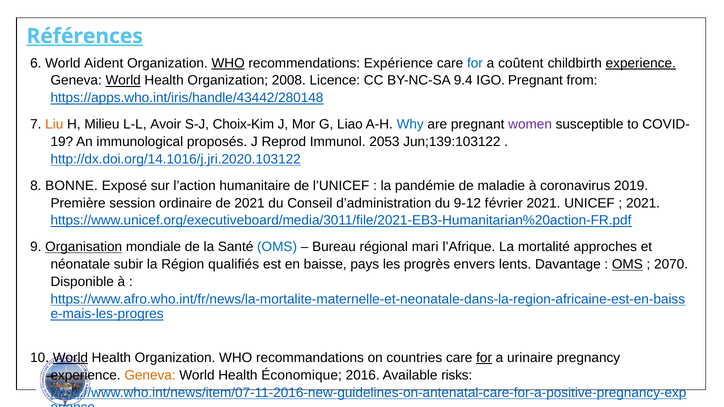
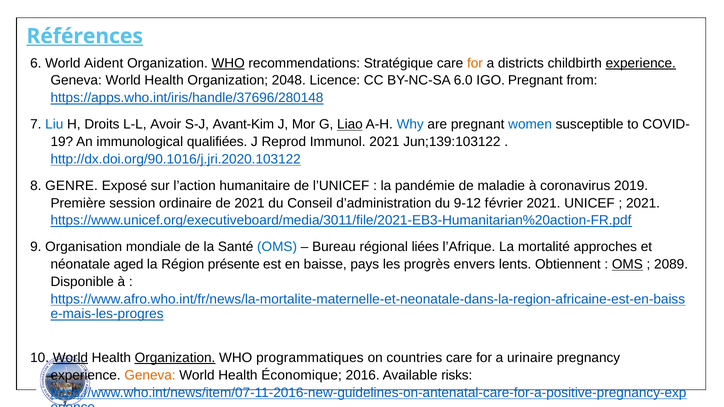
Expérience: Expérience -> Stratégique (398, 63)
for colour: blue -> orange (475, 63)
coûtent: coûtent -> districts (521, 63)
World underline: present -> none (123, 81)
2008: 2008 -> 2048 (289, 81)
9.4: 9.4 -> 6.0 (463, 81)
https://apps.who.int/iris/handle/43442/280148: https://apps.who.int/iris/handle/43442/280148 -> https://apps.who.int/iris/handle/37696/280148 (187, 98)
Liu colour: orange -> blue (54, 124)
Milieu: Milieu -> Droits (102, 124)
Choix-Kim: Choix-Kim -> Avant-Kim (243, 124)
Liao underline: none -> present (350, 124)
women colour: purple -> blue (530, 124)
proposés: proposés -> qualifiées (217, 142)
Immunol 2053: 2053 -> 2021 (384, 142)
http://dx.doi.org/14.1016/j.jri.2020.103122: http://dx.doi.org/14.1016/j.jri.2020.103122 -> http://dx.doi.org/90.1016/j.jri.2020.103122 (176, 159)
BONNE: BONNE -> GENRE (72, 186)
Organisation underline: present -> none (84, 247)
mari: mari -> liées (425, 247)
subir: subir -> aged (129, 265)
qualifiés: qualifiés -> présente (234, 265)
Davantage: Davantage -> Obtiennent (568, 265)
2070: 2070 -> 2089 (671, 265)
Organization underline: none -> present (175, 358)
recommandations: recommandations -> programmatiques (310, 358)
for underline: present -> none (484, 358)
